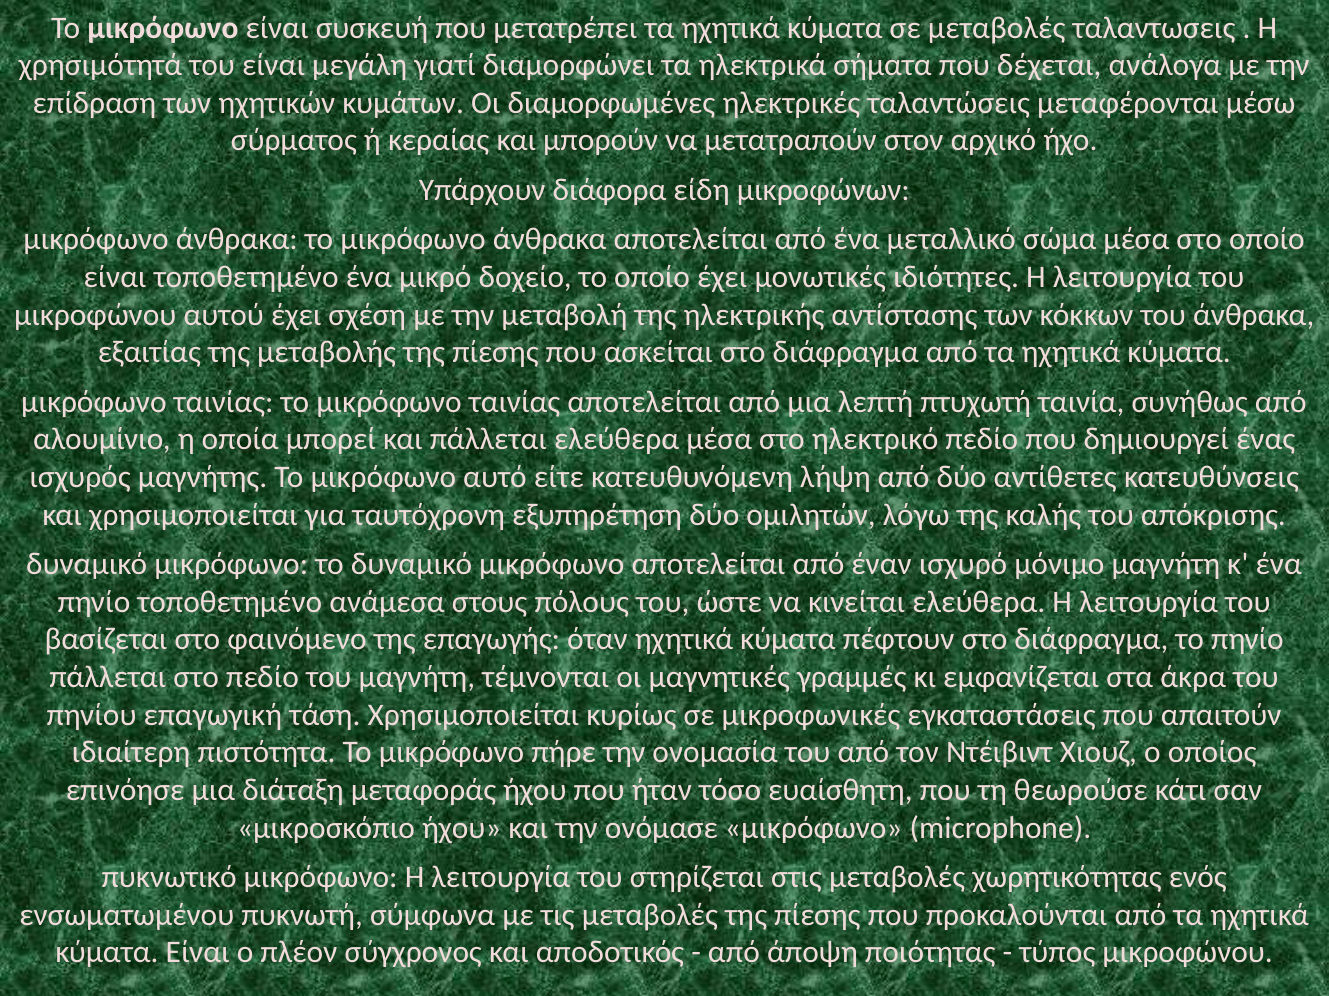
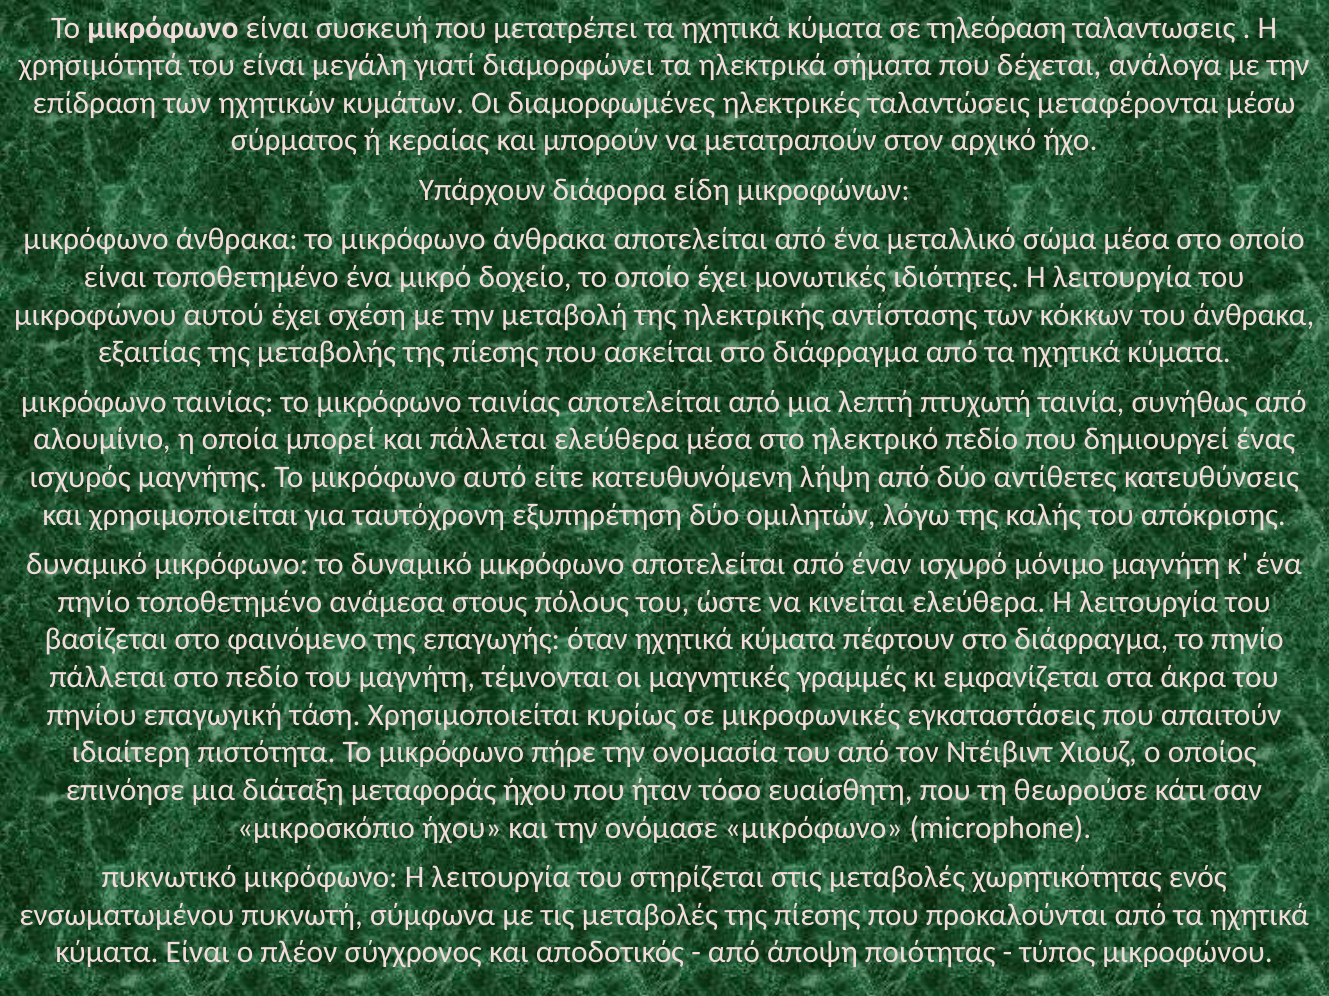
σε μεταβολές: μεταβολές -> τηλεόραση (997, 28)
